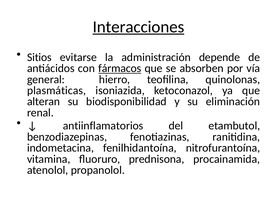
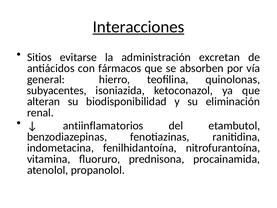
depende: depende -> excretan (219, 57)
fármacos underline: present -> none (120, 68)
plasmáticas: plasmáticas -> subyacentes (57, 90)
